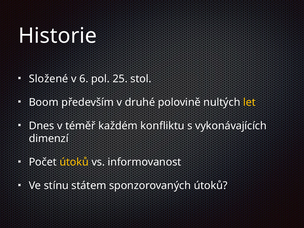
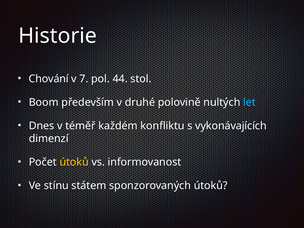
Složené: Složené -> Chování (49, 79)
6: 6 -> 7 (84, 79)
25: 25 -> 44 (120, 79)
let colour: yellow -> light blue (250, 102)
